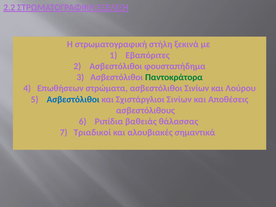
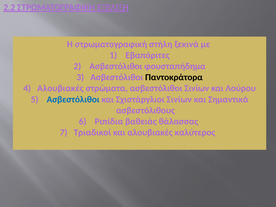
Παντοκράτορα colour: green -> black (174, 77)
Επωθήσεων: Επωθήσεων -> Αλουβιακές (60, 88)
Αποθέσεις: Αποθέσεις -> Σημαντικά (228, 99)
σημαντικά: σημαντικά -> καλύτερος (195, 133)
